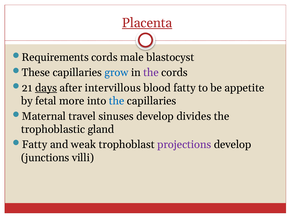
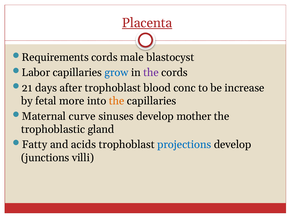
These: These -> Labor (36, 73)
days underline: present -> none (46, 88)
after intervillous: intervillous -> trophoblast (113, 88)
blood fatty: fatty -> conc (185, 88)
appetite: appetite -> increase (245, 88)
the colour: blue -> orange (117, 101)
travel: travel -> curve (82, 116)
divides: divides -> mother (194, 116)
weak: weak -> acids (83, 145)
projections colour: purple -> blue (184, 145)
